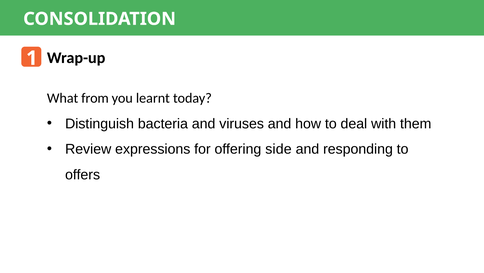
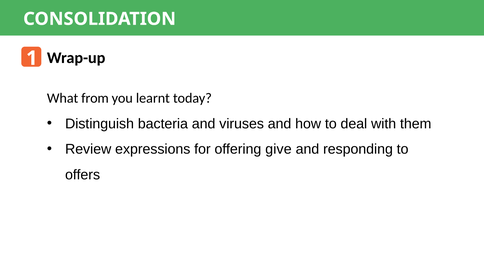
side: side -> give (278, 149)
